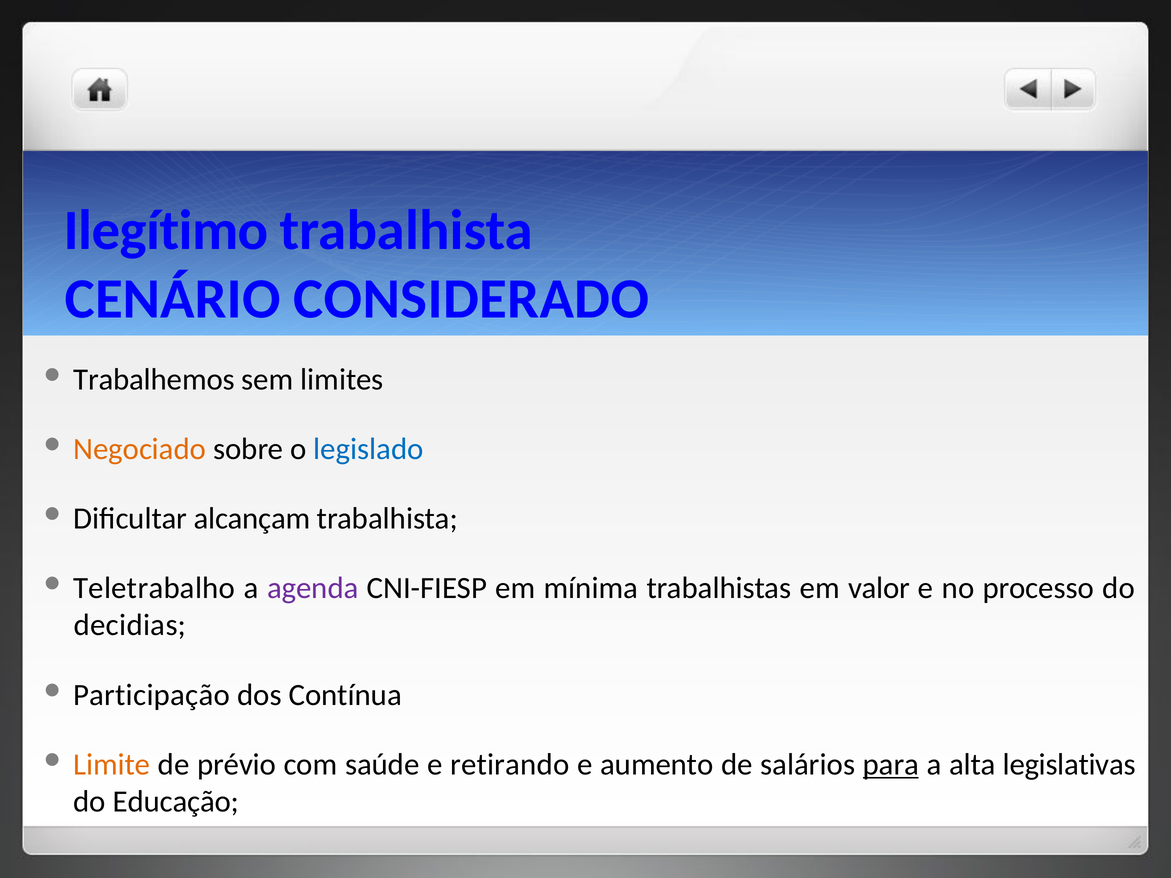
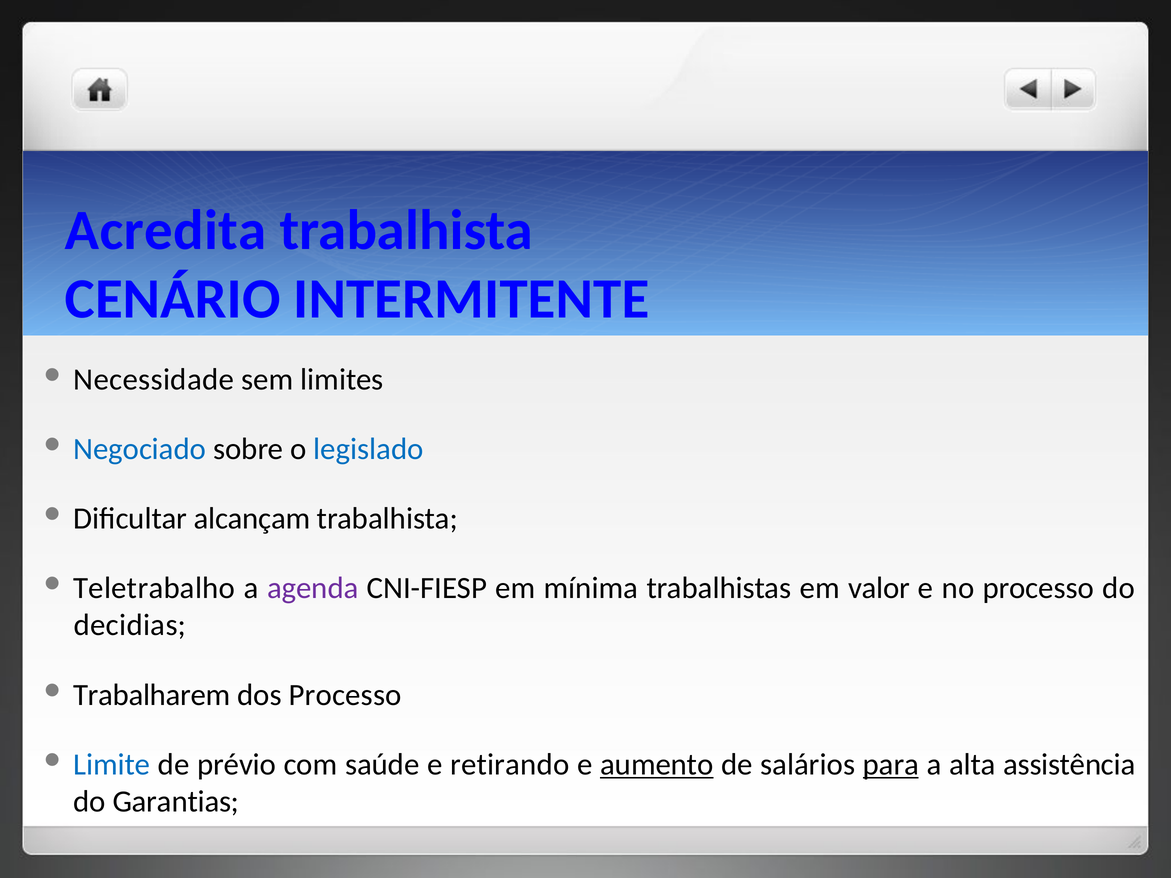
Ilegítimo: Ilegítimo -> Acredita (166, 231)
CONSIDERADO: CONSIDERADO -> INTERMITENTE (471, 299)
Trabalhemos: Trabalhemos -> Necessidade (154, 380)
Negociado colour: orange -> blue (140, 449)
Participação: Participação -> Trabalharem (152, 695)
dos Contínua: Contínua -> Processo (345, 695)
Limite colour: orange -> blue (112, 765)
aumento underline: none -> present (657, 765)
legislativas: legislativas -> assistência (1069, 765)
Educação: Educação -> Garantias (176, 802)
